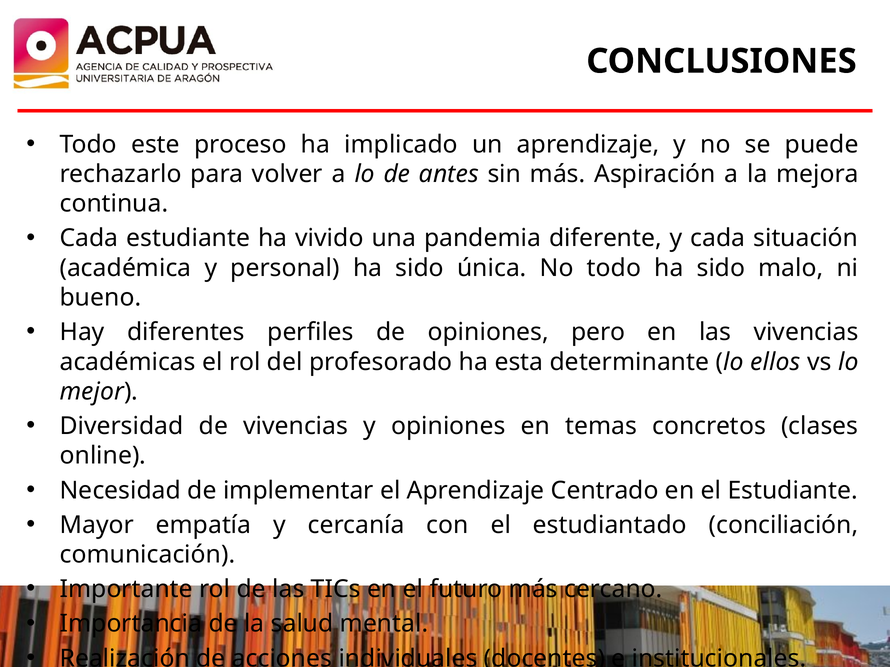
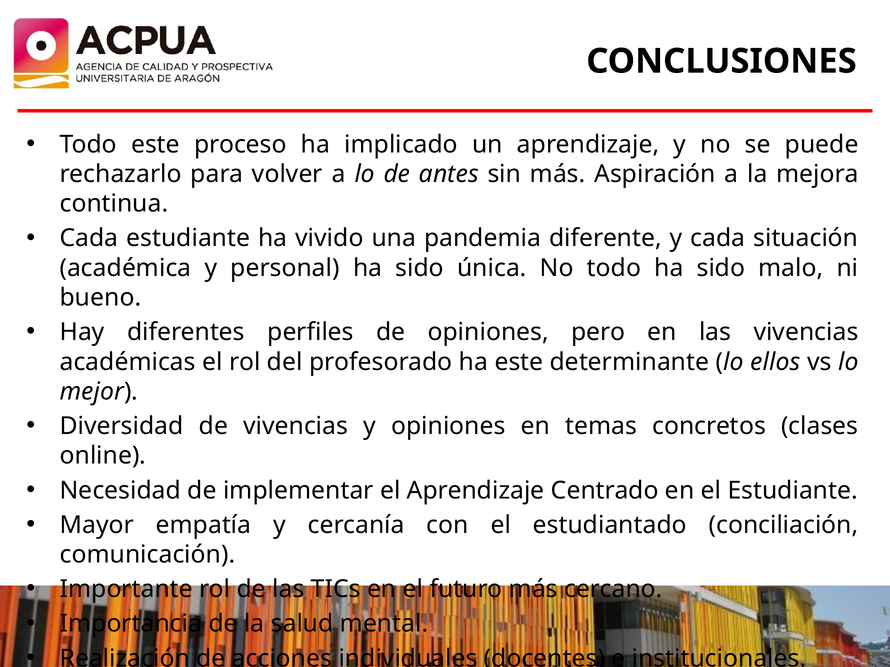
ha esta: esta -> este (519, 362)
